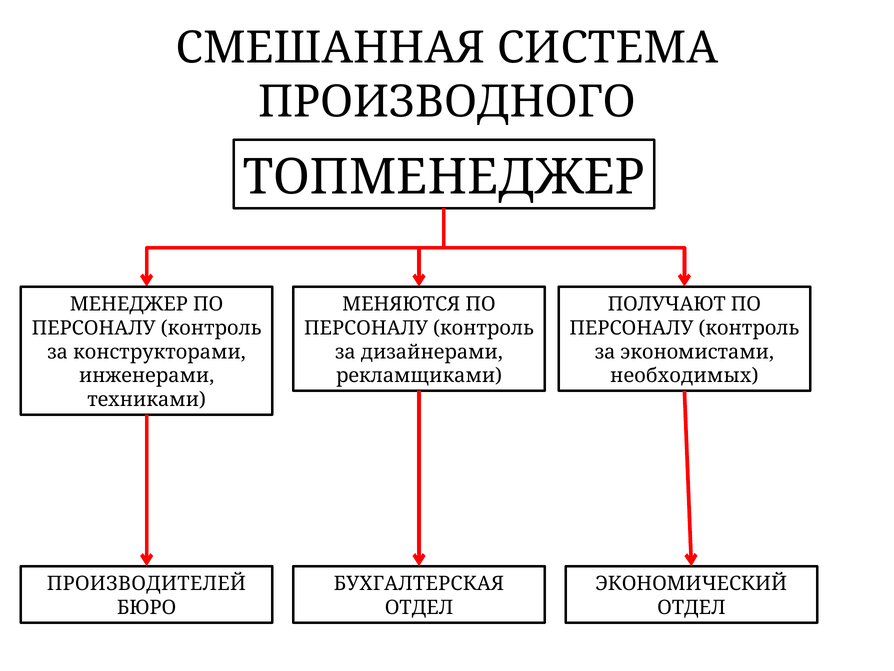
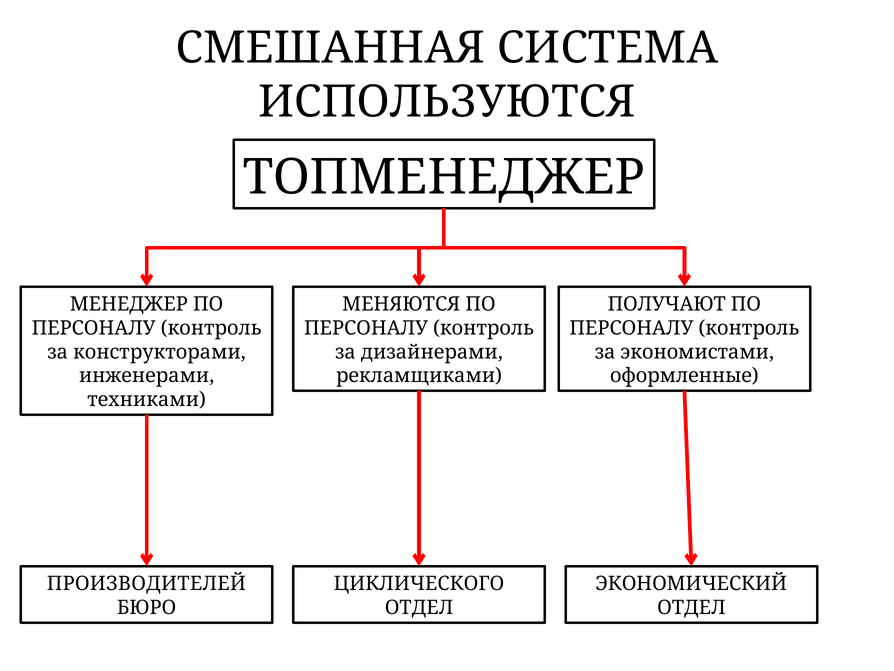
ПРОИЗВОДНОГО: ПРОИЗВОДНОГО -> ИСПОЛЬЗУЮТСЯ (447, 102)
необходимых: необходимых -> оформленные (684, 376)
БУХГАЛТЕРСКАЯ: БУХГАЛТЕРСКАЯ -> ЦИКЛИЧЕСКОГО (419, 583)
